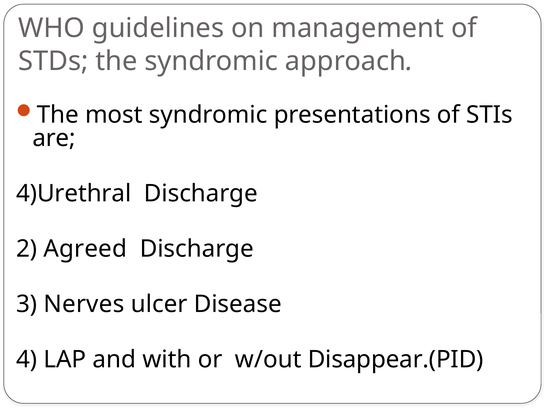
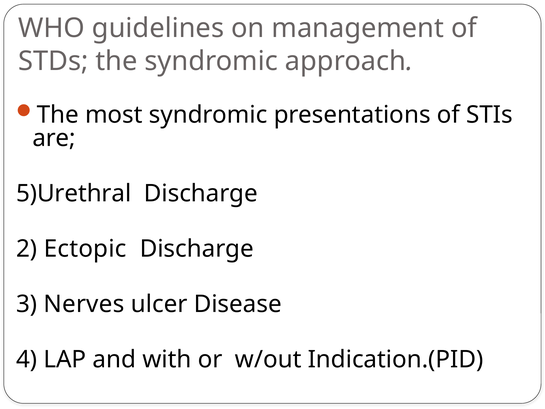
4)Urethral: 4)Urethral -> 5)Urethral (74, 193)
Agreed: Agreed -> Ectopic (85, 249)
Disappear.(PID: Disappear.(PID -> Indication.(PID (396, 359)
